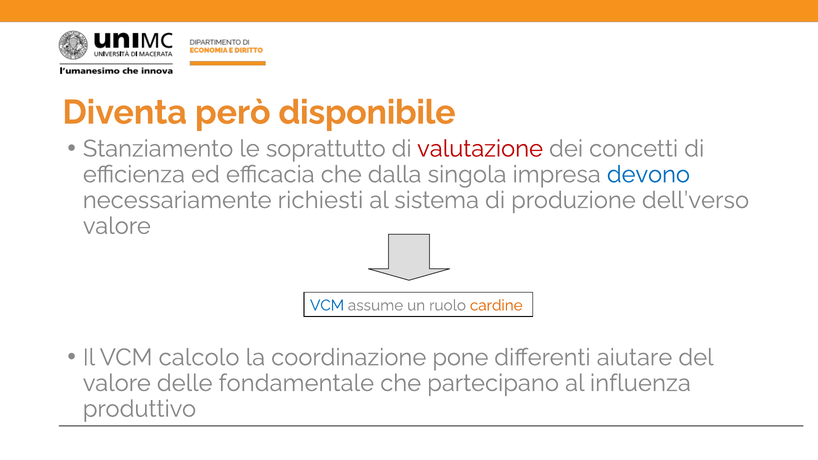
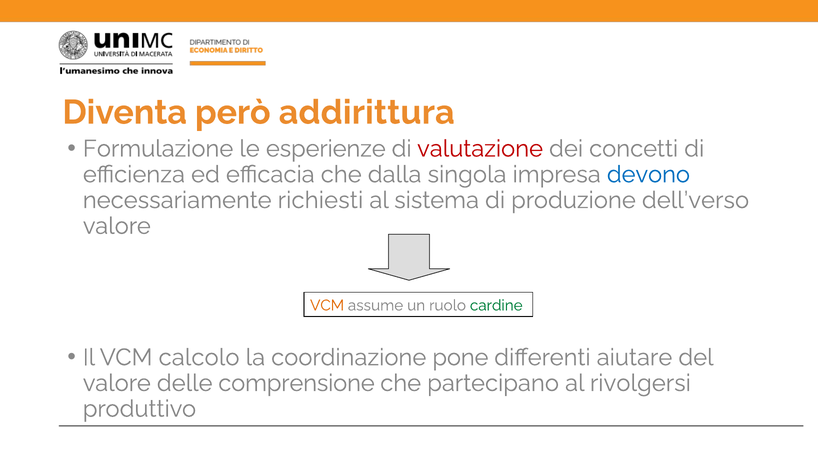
disponibile: disponibile -> addirittura (367, 112)
Stanziamento: Stanziamento -> Formulazione (158, 149)
soprattutto: soprattutto -> esperienze (326, 149)
VCM colour: blue -> orange (327, 305)
cardine colour: orange -> green (496, 305)
fondamentale: fondamentale -> comprensione (296, 383)
influenza: influenza -> rivolgersi (640, 383)
